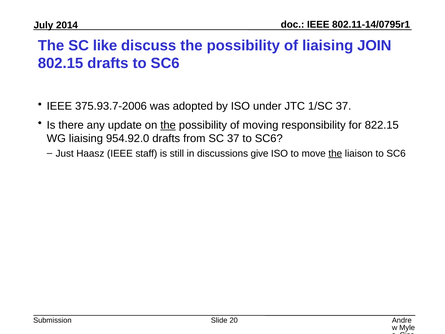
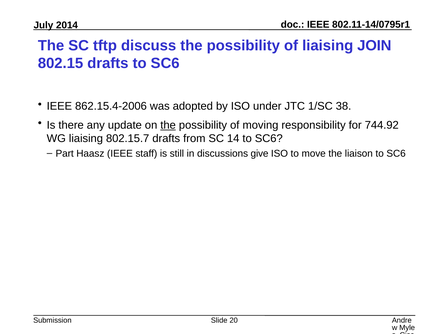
like: like -> tftp (105, 46)
375.93.7-2006: 375.93.7-2006 -> 862.15.4-2006 (111, 106)
1/SC 37: 37 -> 38 (344, 106)
822.15: 822.15 -> 744.92 (382, 125)
954.92.0: 954.92.0 -> 802.15.7 (128, 138)
SC 37: 37 -> 14 (233, 138)
Just: Just -> Part (65, 153)
the underline: present -> none (335, 153)
